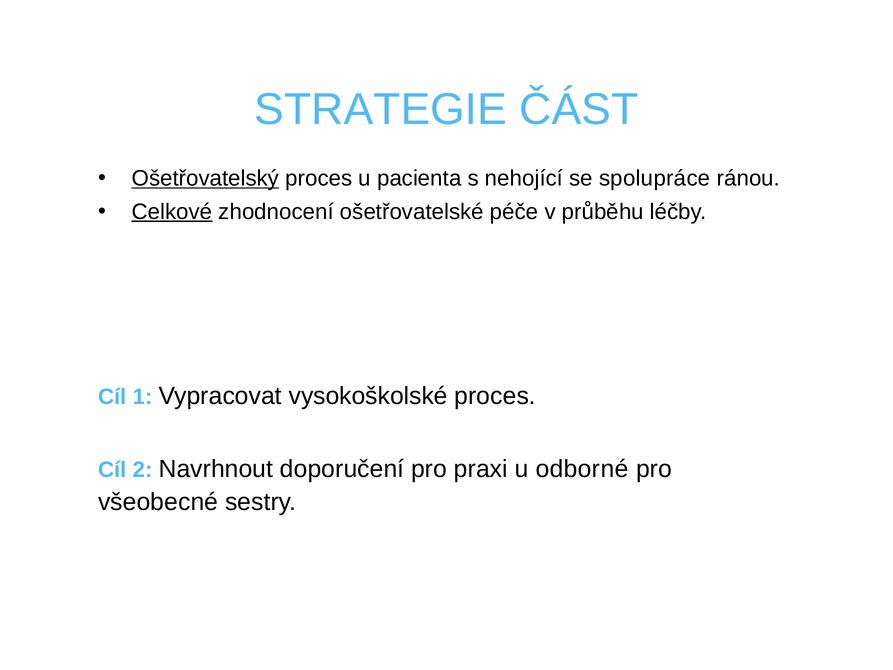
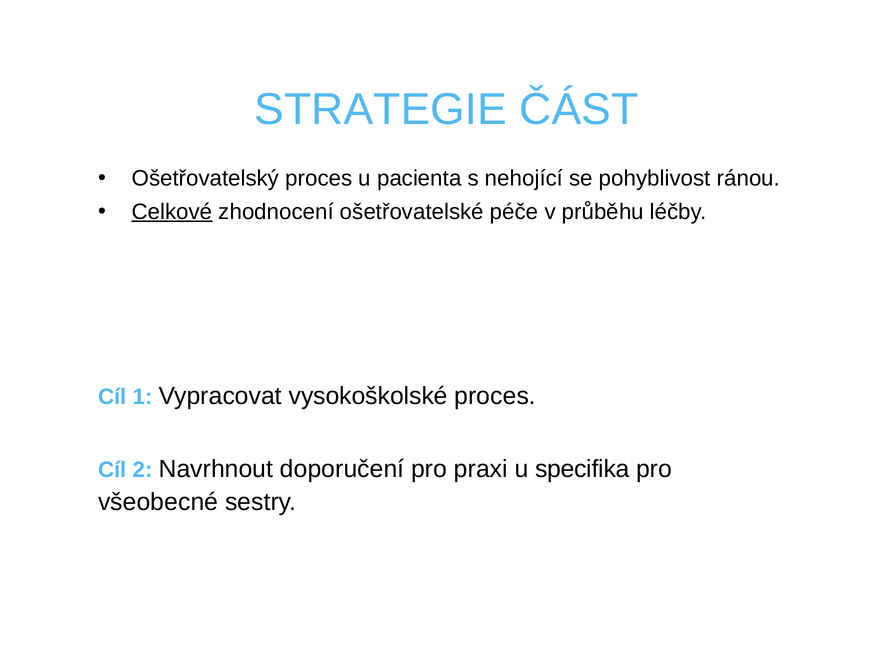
Ošetřovatelský underline: present -> none (205, 178)
spolupráce: spolupráce -> pohyblivost (655, 178)
odborné: odborné -> specifika (582, 469)
